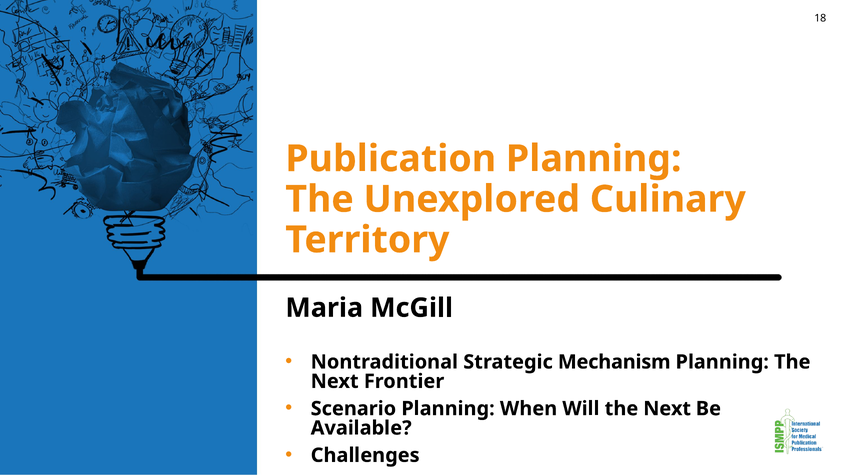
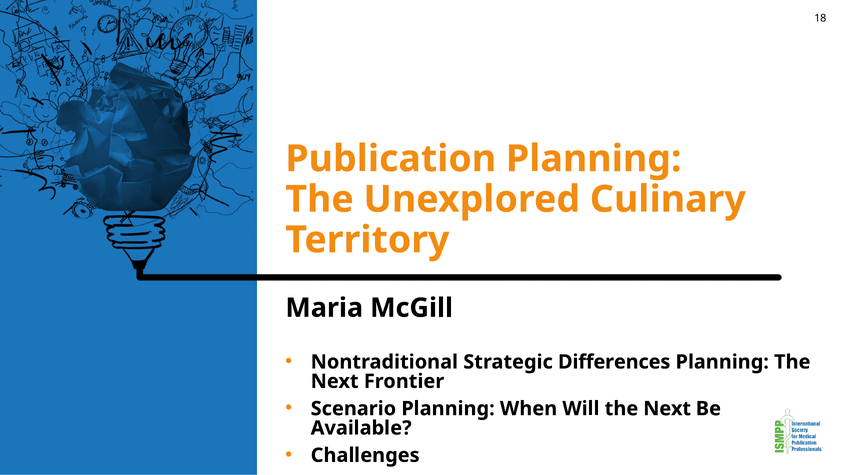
Mechanism: Mechanism -> Differences (614, 362)
